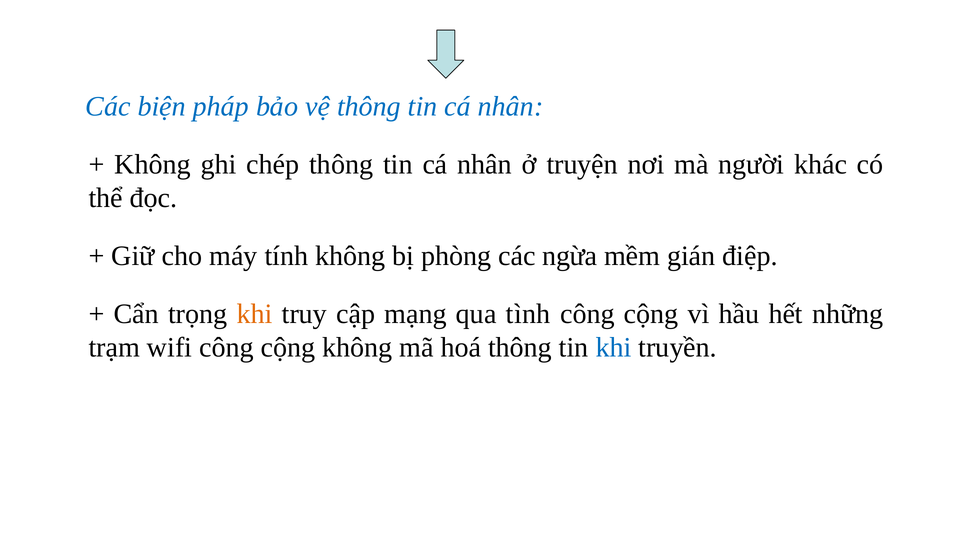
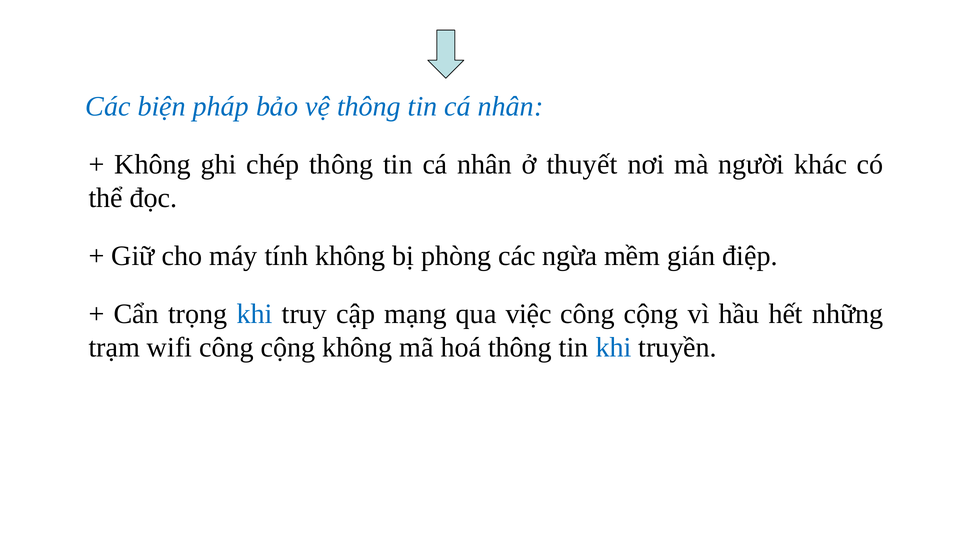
truyện: truyện -> thuyết (582, 165)
khi colour: orange -> blue (255, 314)
tình: tình -> việc (529, 314)
